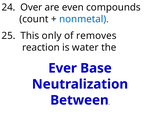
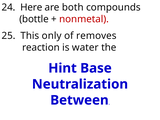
Over: Over -> Here (31, 7)
even: even -> both (73, 7)
count: count -> bottle (34, 19)
nonmetal colour: blue -> red (84, 19)
Ever: Ever -> Hint (63, 68)
